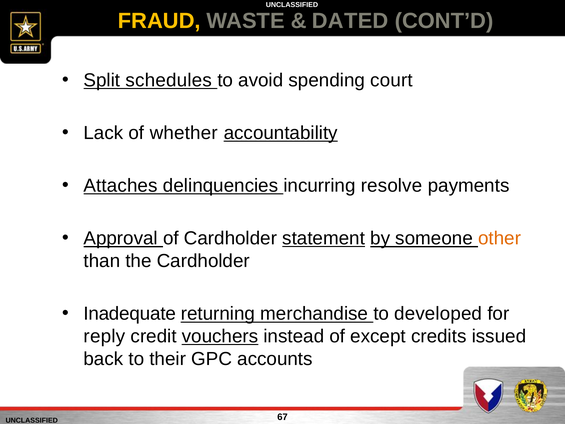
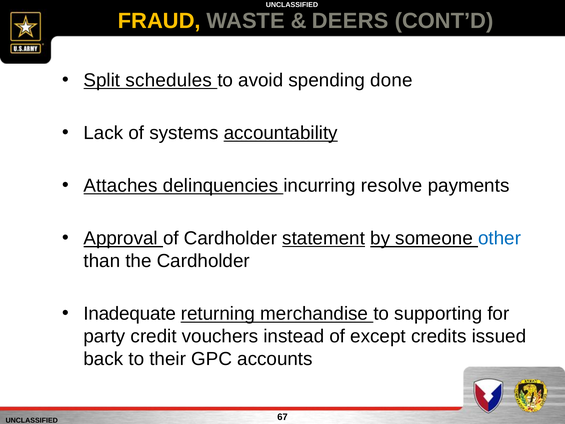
DATED: DATED -> DEERS (350, 21)
court: court -> done (392, 80)
whether: whether -> systems (184, 133)
other colour: orange -> blue (500, 238)
developed: developed -> supporting (438, 314)
reply: reply -> party (104, 336)
vouchers underline: present -> none (220, 336)
